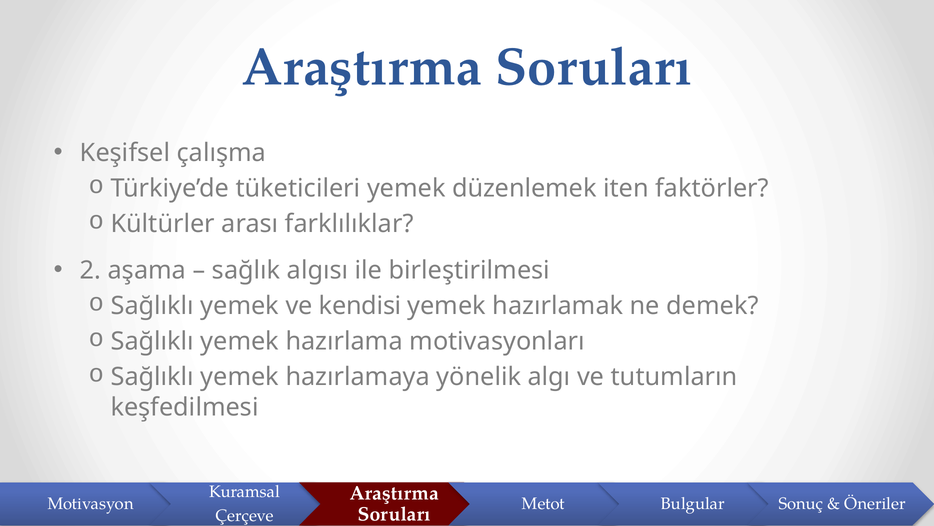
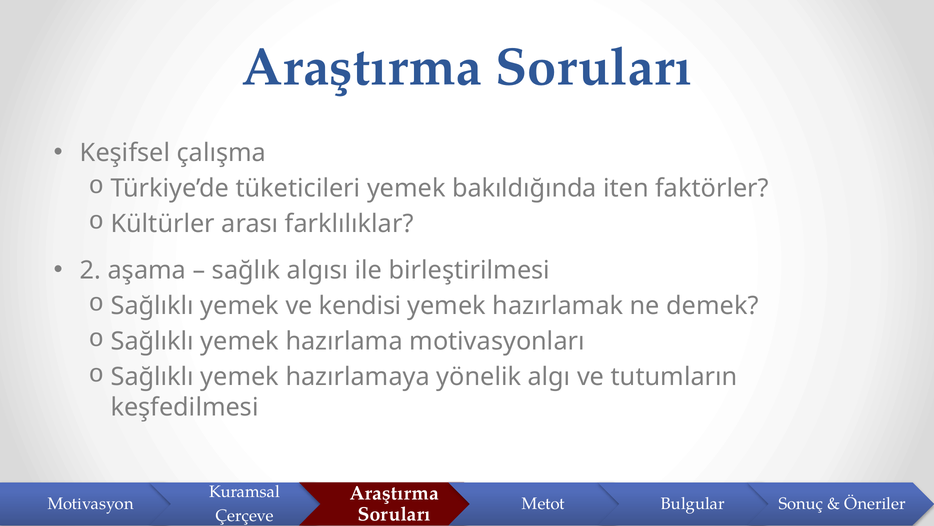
düzenlemek: düzenlemek -> bakıldığında (524, 188)
